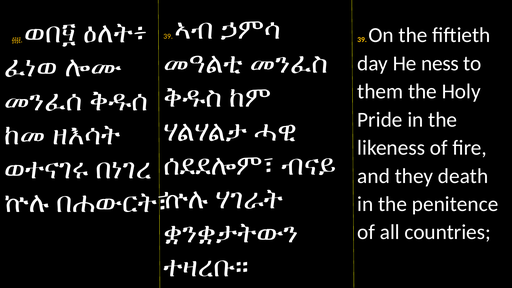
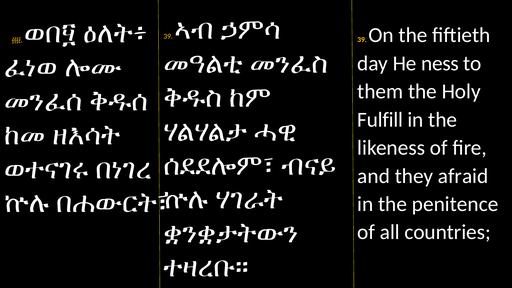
Pride: Pride -> Fulfill (380, 120)
death: death -> afraid (463, 176)
